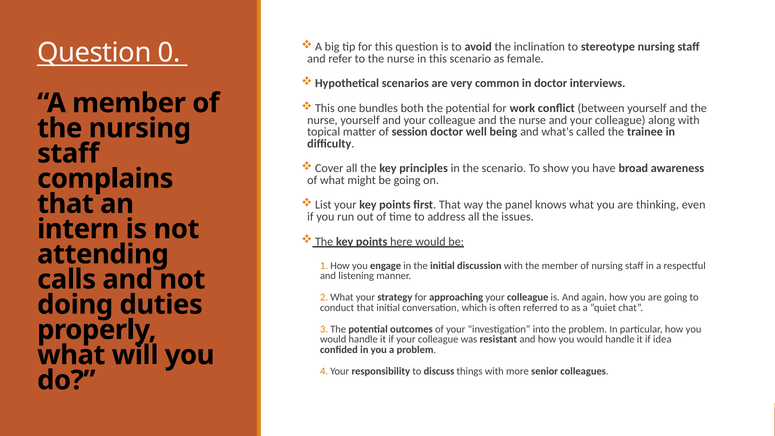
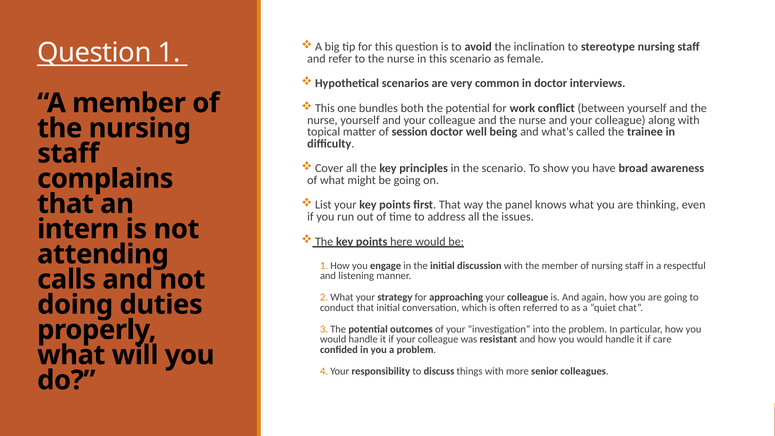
Question 0: 0 -> 1 (169, 53)
idea: idea -> care (662, 339)
